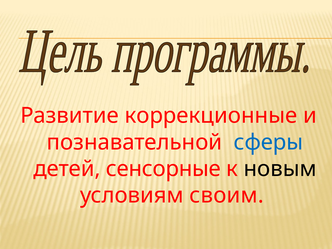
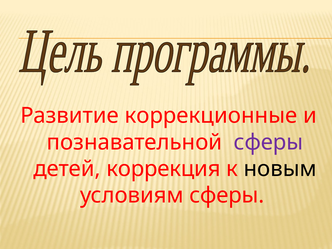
сферы colour: blue -> purple (268, 142)
сенсорные: сенсорные -> коррекция (163, 169)
условиям своим: своим -> сферы (227, 195)
